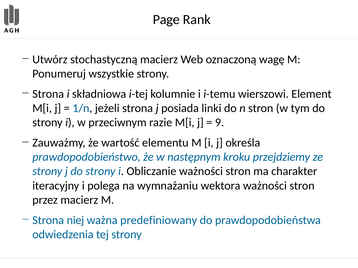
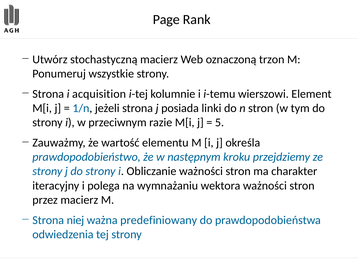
wagę: wagę -> trzon (272, 59)
składniowa: składniowa -> acquisition (99, 94)
9: 9 -> 5 (220, 123)
